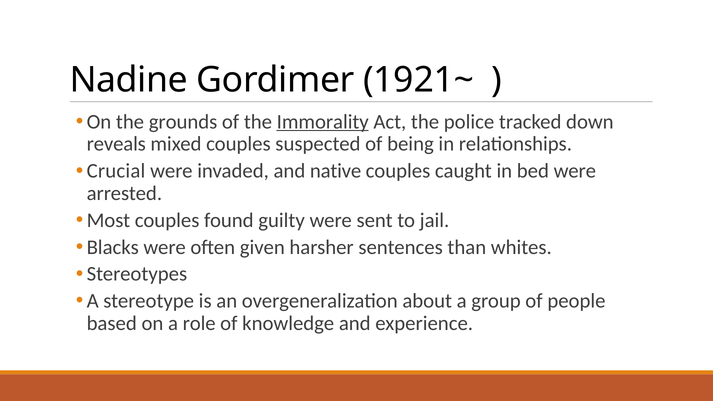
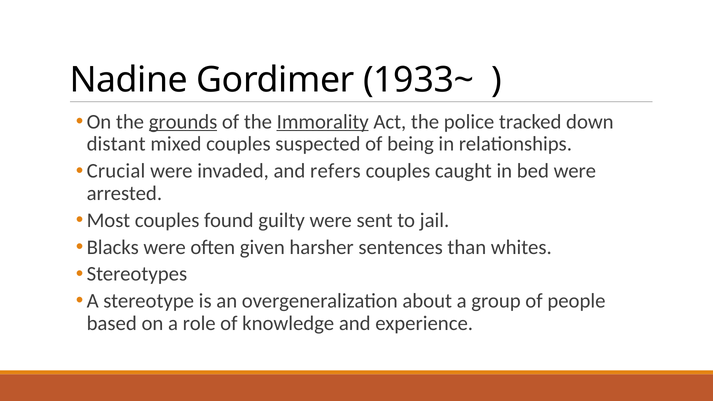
1921~: 1921~ -> 1933~ (419, 80)
grounds underline: none -> present (183, 122)
reveals: reveals -> distant (116, 144)
native: native -> refers (335, 171)
